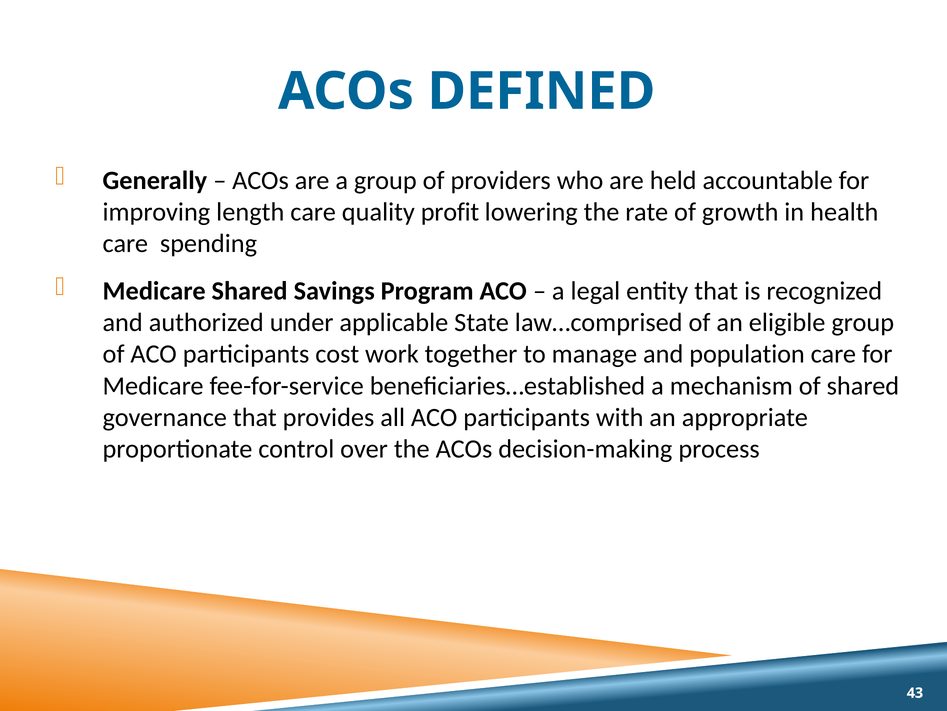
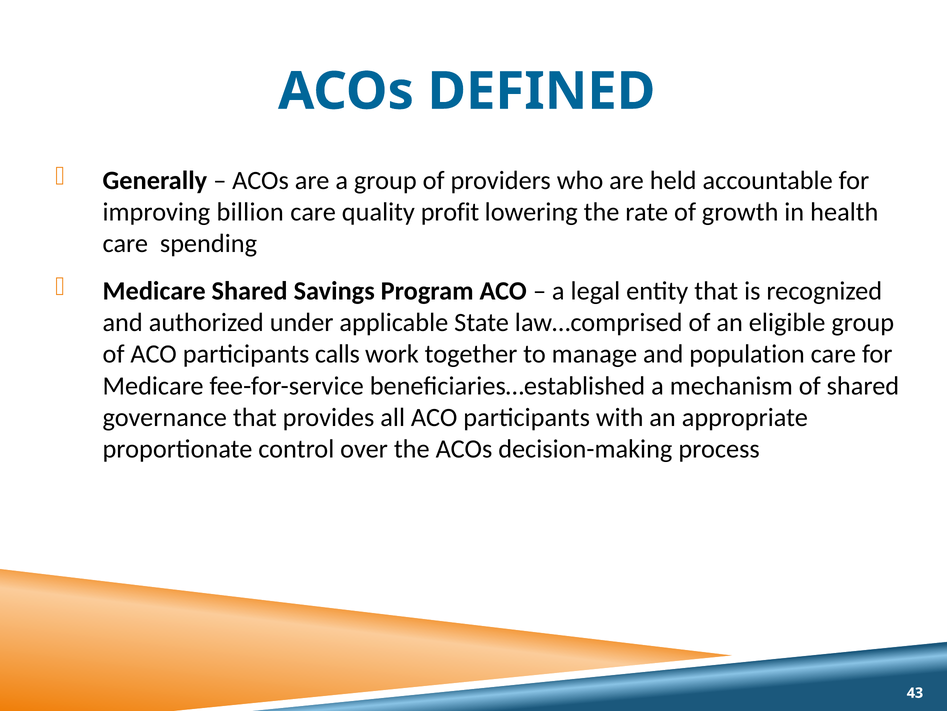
length: length -> billion (250, 212)
cost: cost -> calls (337, 354)
